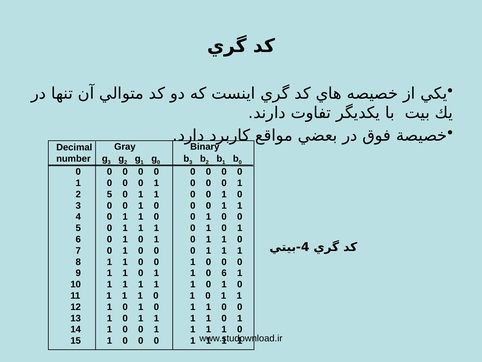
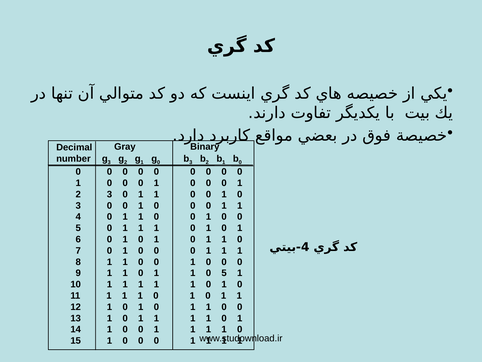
2 5: 5 -> 3 (110, 194)
1 0 6: 6 -> 5 (224, 273)
